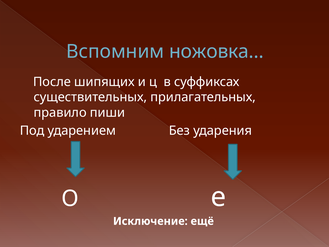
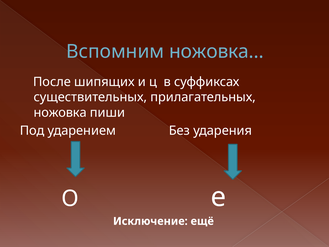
правило: правило -> ножовка (60, 113)
